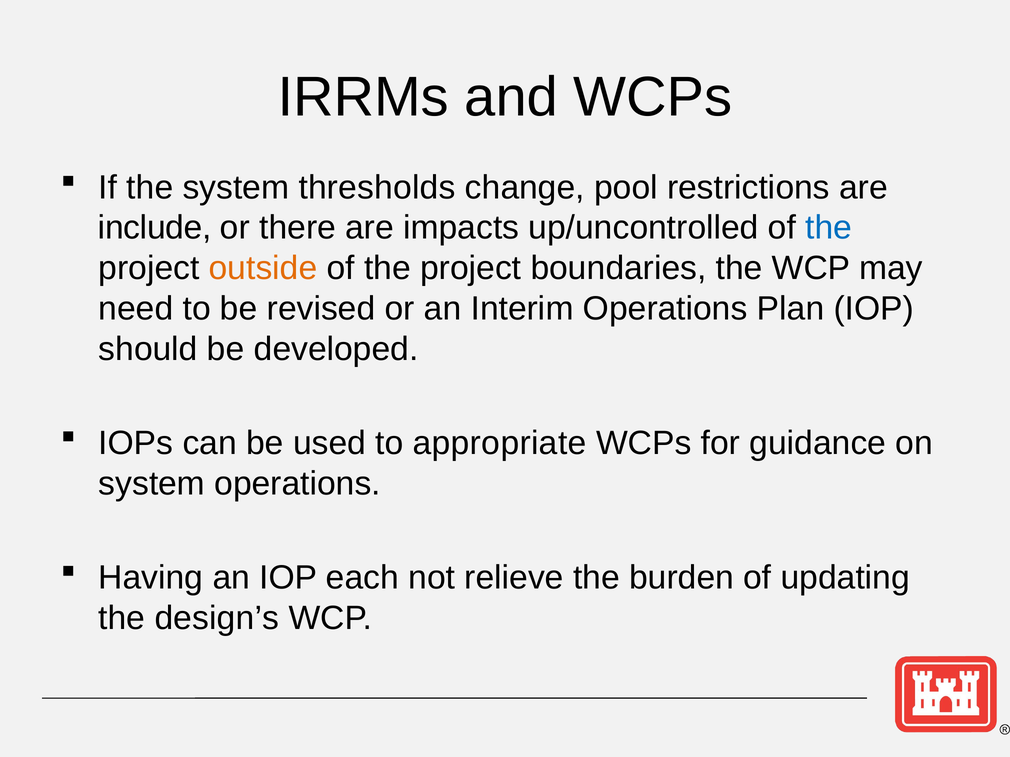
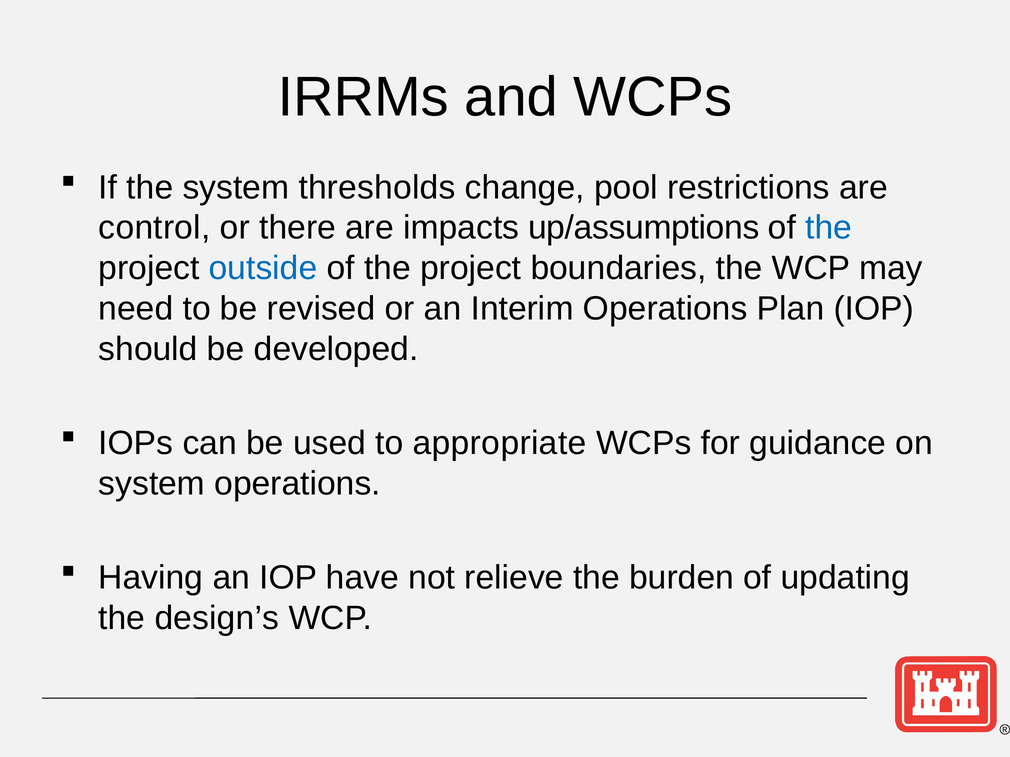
include: include -> control (154, 228)
up/uncontrolled: up/uncontrolled -> up/assumptions (644, 228)
outside colour: orange -> blue (263, 268)
each: each -> have (363, 578)
